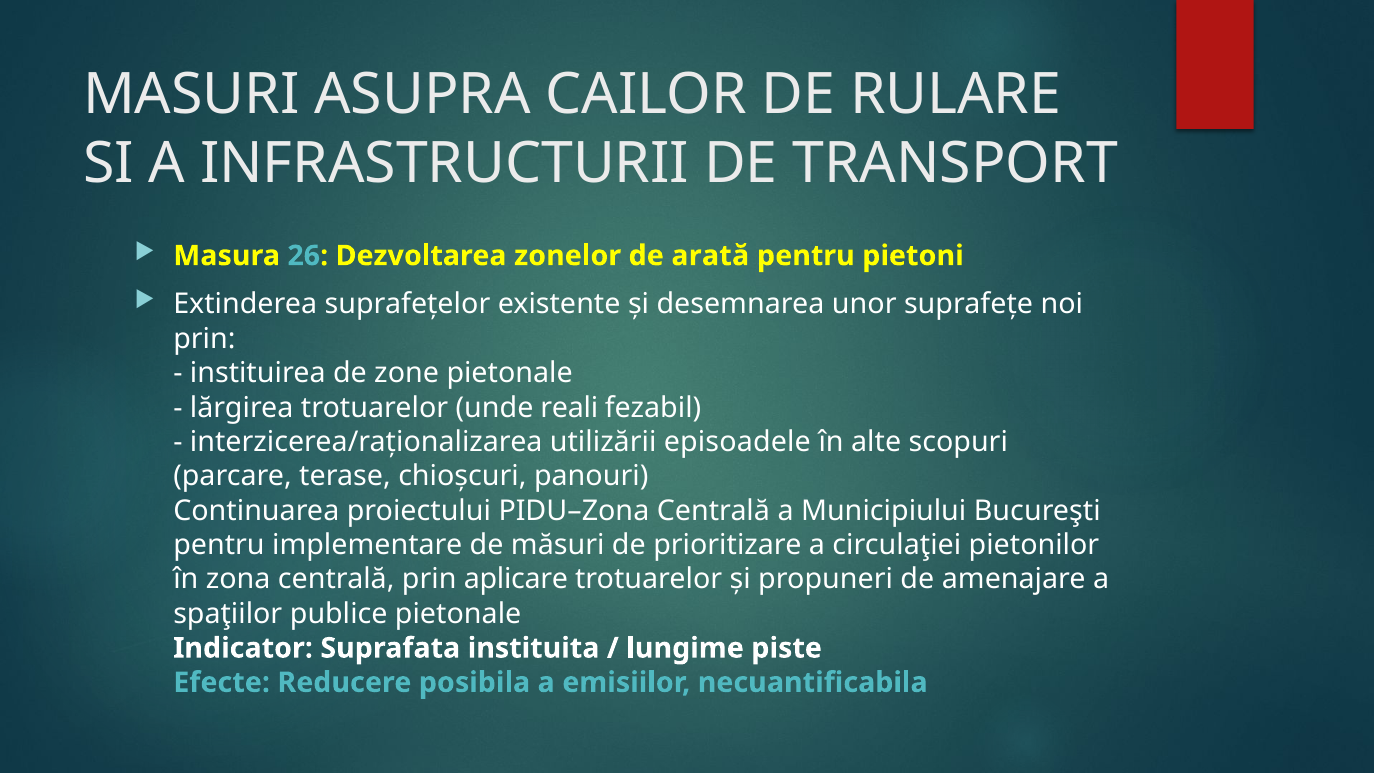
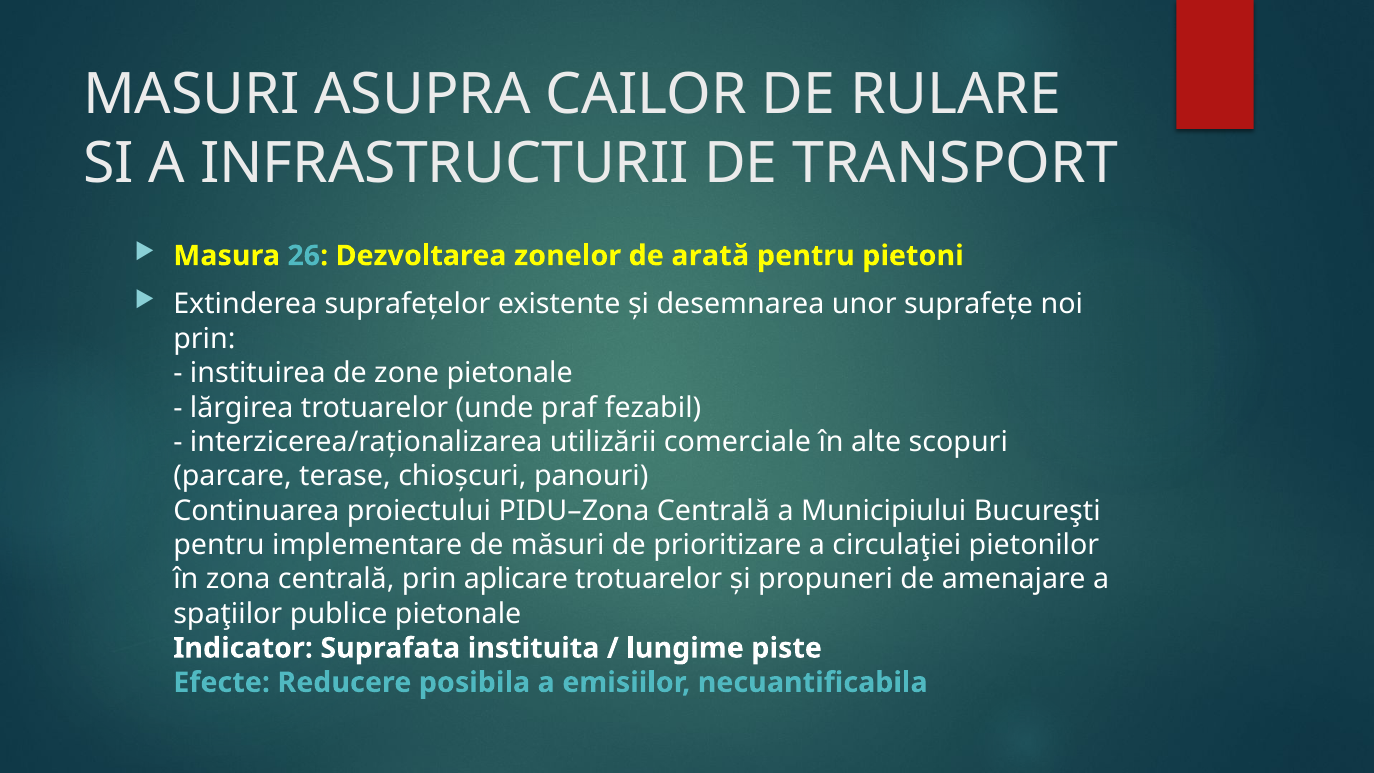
reali: reali -> praf (569, 407)
episoadele: episoadele -> comerciale (737, 442)
